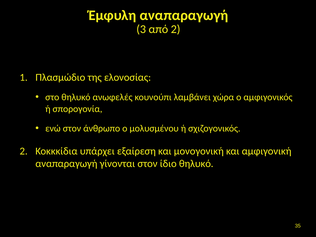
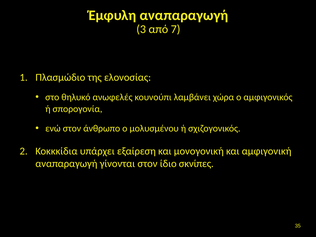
από 2: 2 -> 7 (176, 29)
ίδιο θηλυκό: θηλυκό -> σκνίπες (196, 164)
